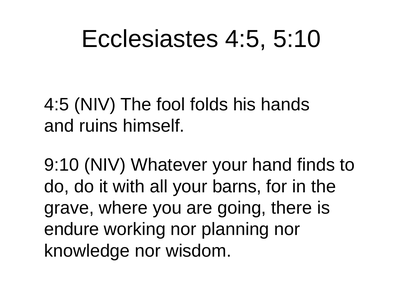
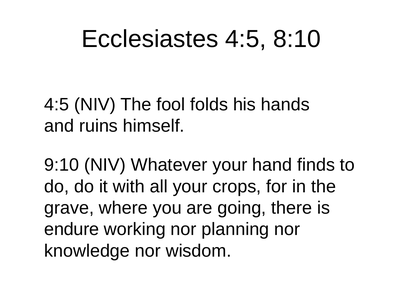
5:10: 5:10 -> 8:10 (297, 39)
barns: barns -> crops (237, 187)
